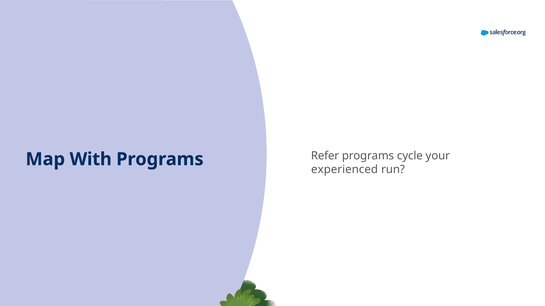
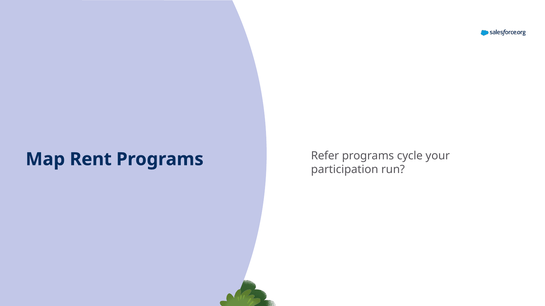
With: With -> Rent (91, 159)
experienced: experienced -> participation (345, 170)
